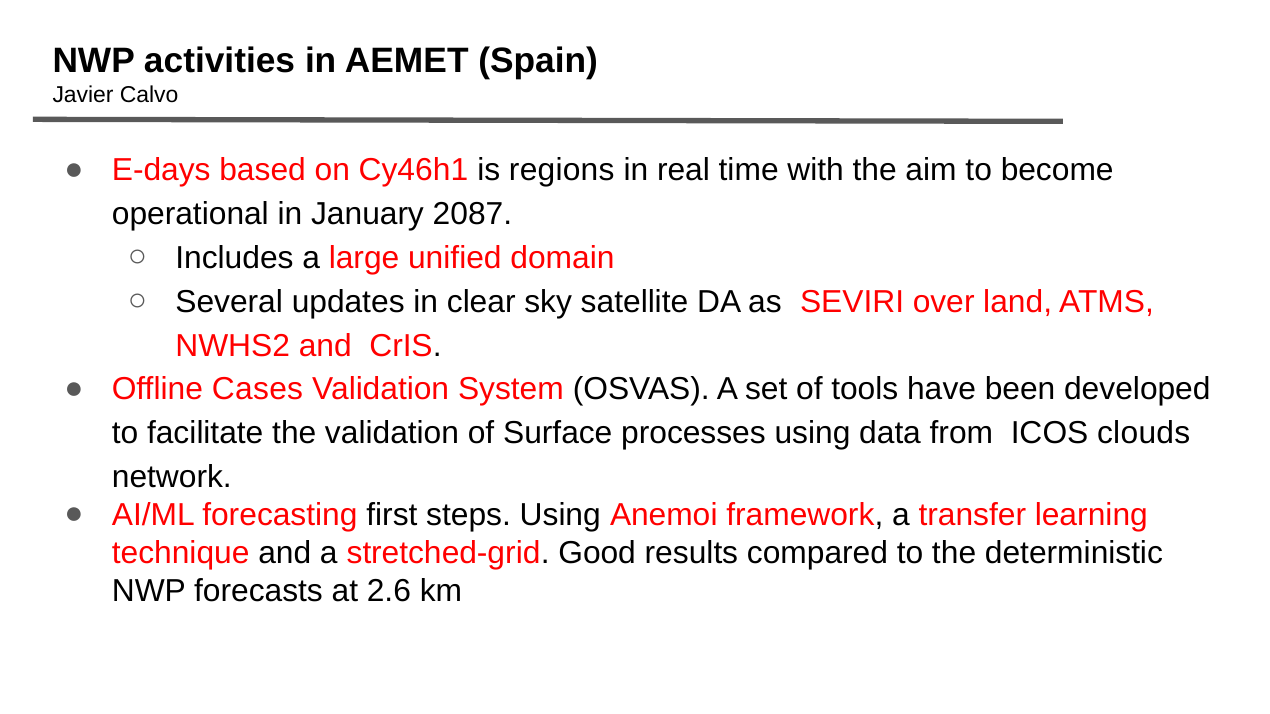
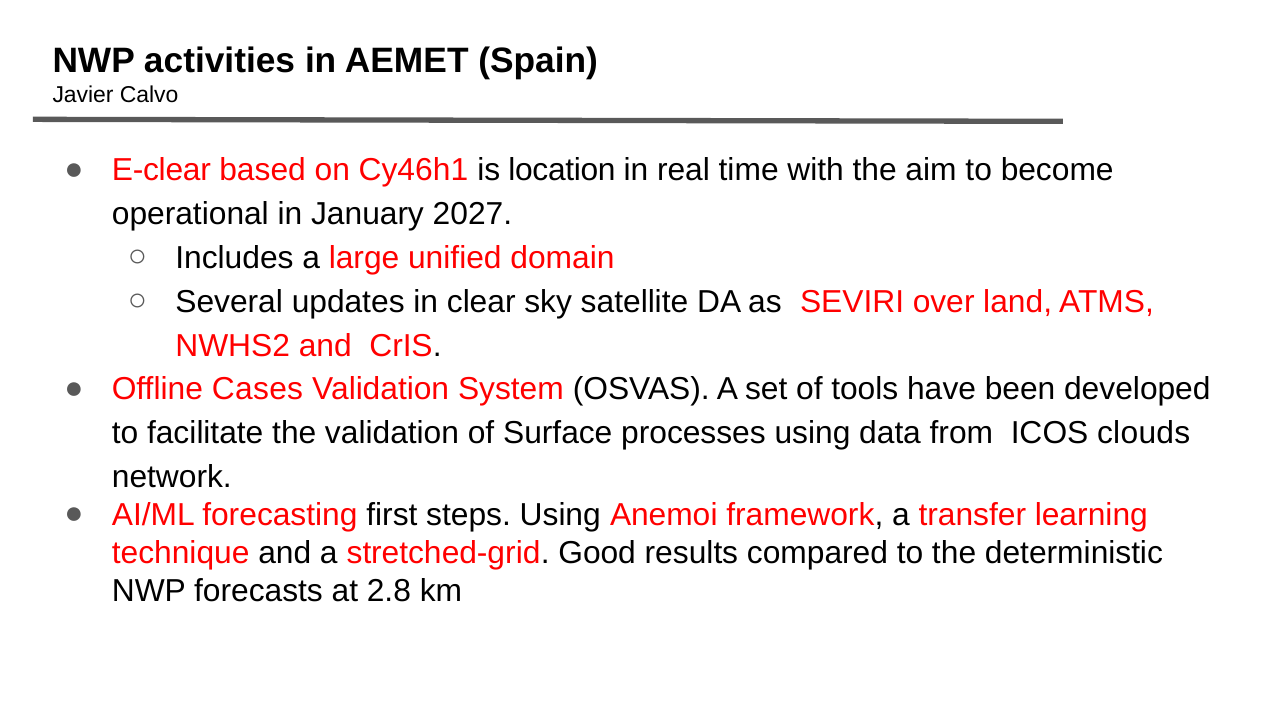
E-days: E-days -> E-clear (161, 171)
regions: regions -> location (562, 171)
2087: 2087 -> 2027 (472, 214)
2.6: 2.6 -> 2.8 (389, 591)
